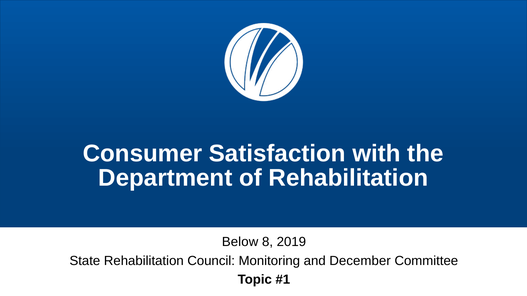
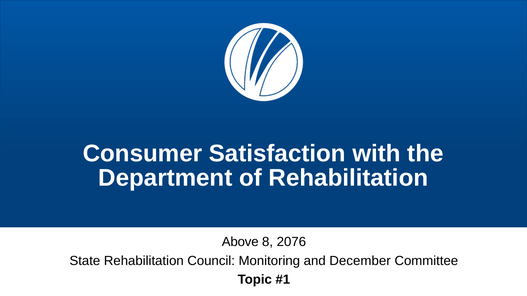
Below: Below -> Above (240, 242)
2019: 2019 -> 2076 (291, 242)
